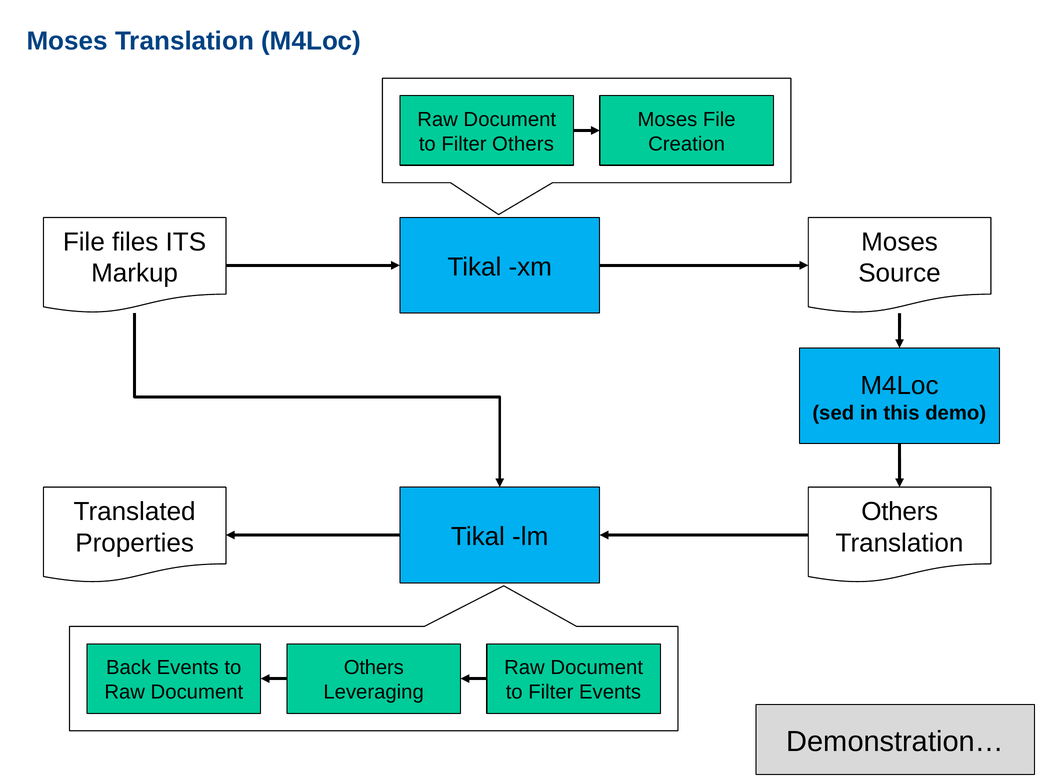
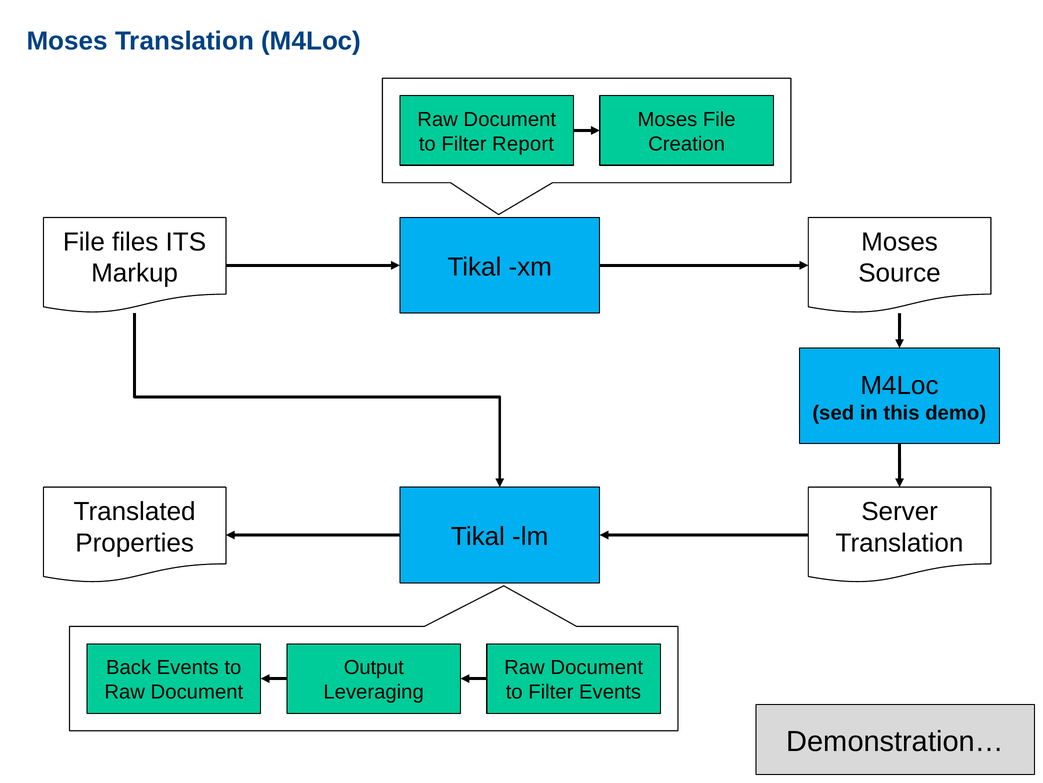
Filter Others: Others -> Report (523, 144)
Others: Others -> Server (900, 511)
Others: Others -> Output (374, 667)
